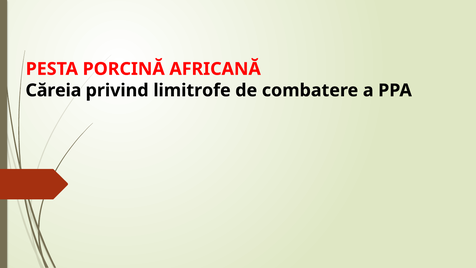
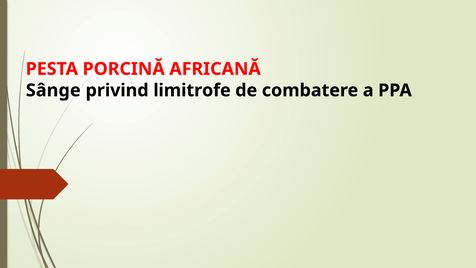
Căreia: Căreia -> Sânge (53, 90)
